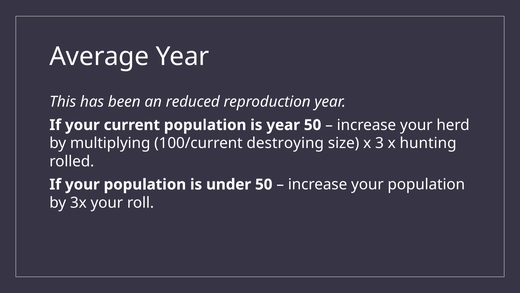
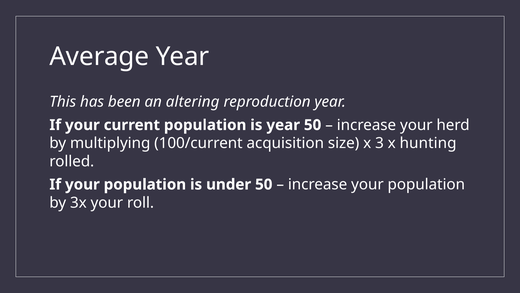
reduced: reduced -> altering (193, 102)
destroying: destroying -> acquisition (285, 143)
